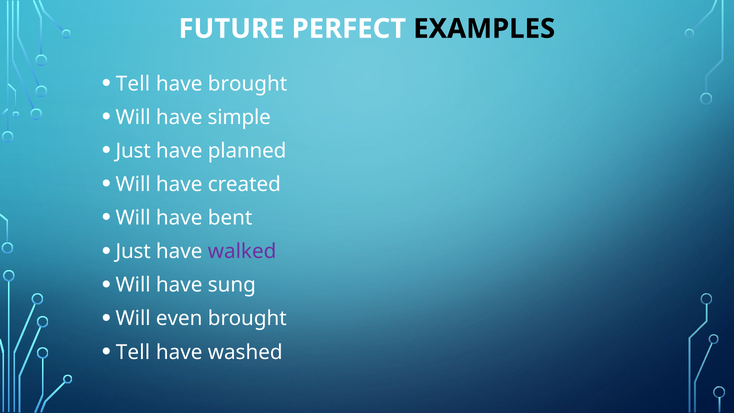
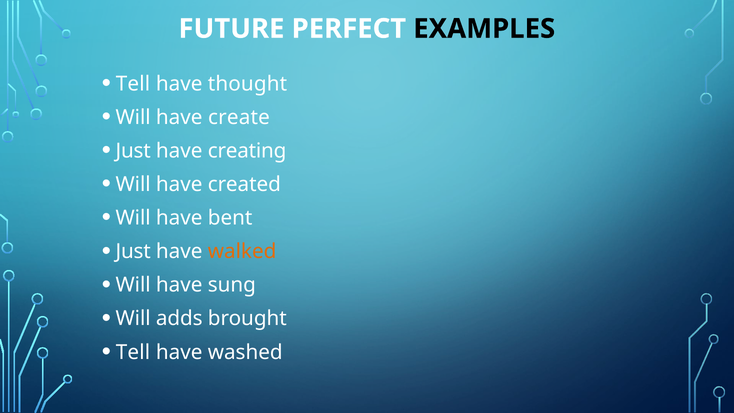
have brought: brought -> thought (247, 84)
simple: simple -> create (239, 117)
planned: planned -> creating (247, 151)
walked colour: purple -> orange (242, 251)
even: even -> adds (179, 319)
